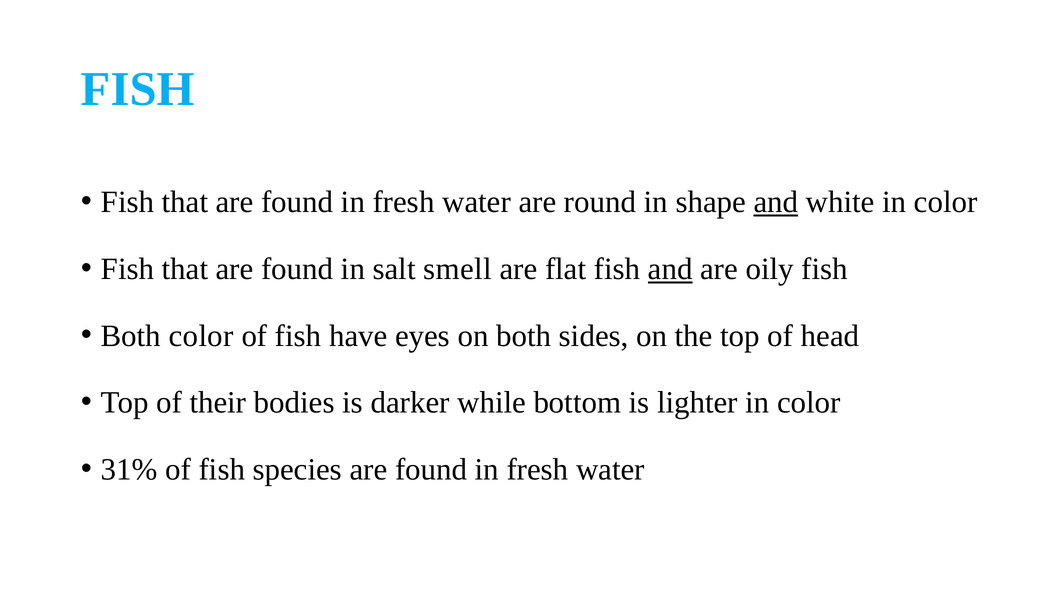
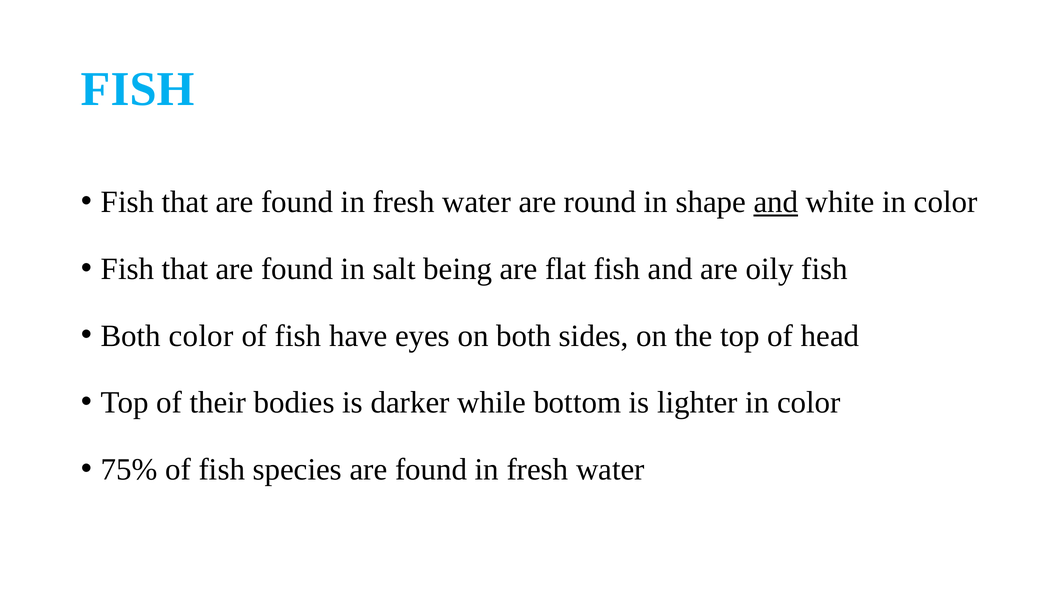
smell: smell -> being (458, 269)
and underline: present -> none (670, 269)
31%: 31% -> 75% (129, 470)
